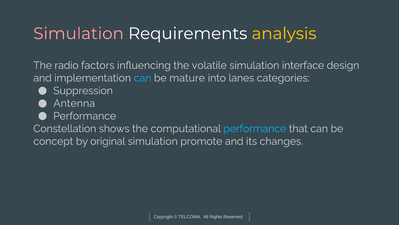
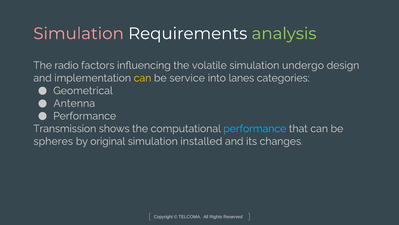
analysis colour: yellow -> light green (284, 34)
interface: interface -> undergo (303, 65)
can colour: light blue -> yellow (142, 78)
mature: mature -> service (187, 78)
Suppression: Suppression -> Geometrical (83, 90)
Constellation: Constellation -> Transmission (65, 128)
concept: concept -> spheres (53, 141)
promote: promote -> installed (201, 141)
